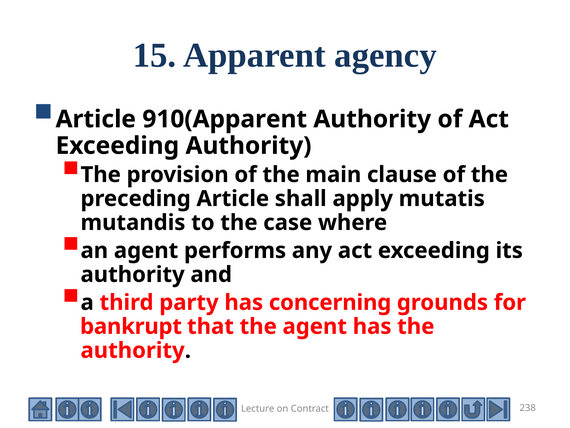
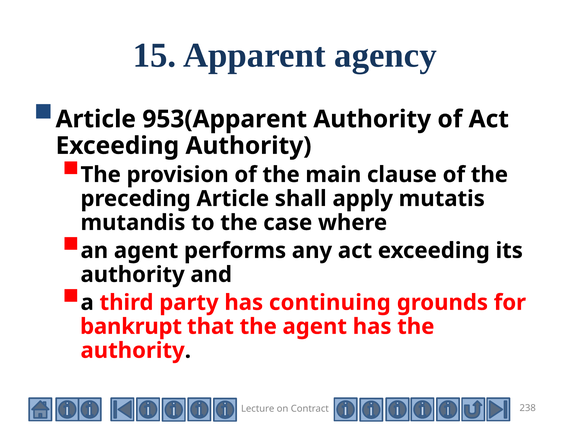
910(Apparent: 910(Apparent -> 953(Apparent (225, 119)
concerning: concerning -> continuing (330, 302)
